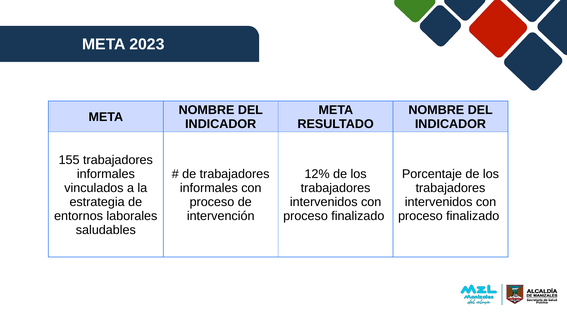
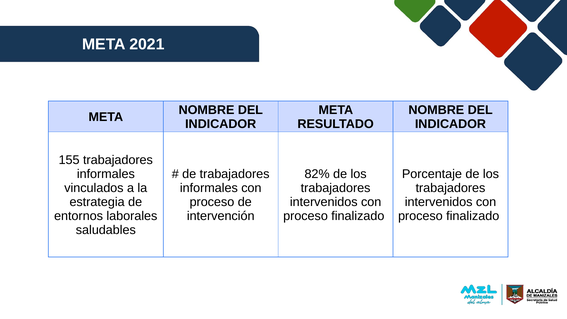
2023: 2023 -> 2021 (147, 44)
12%: 12% -> 82% (317, 174)
